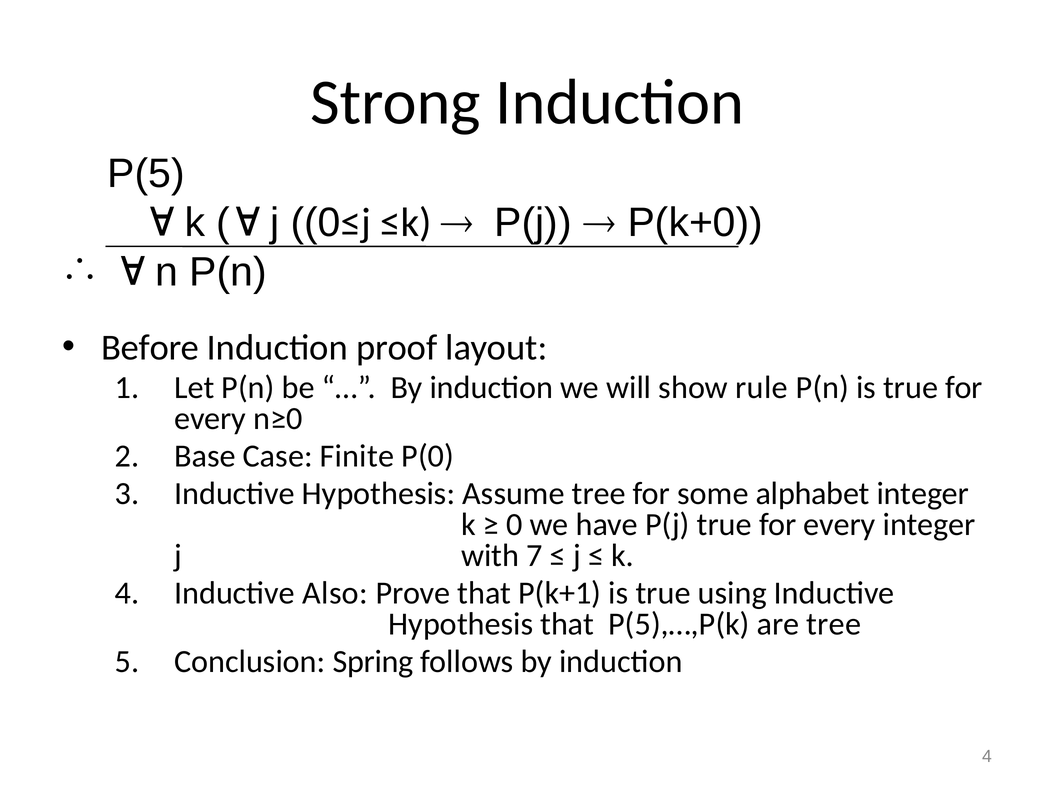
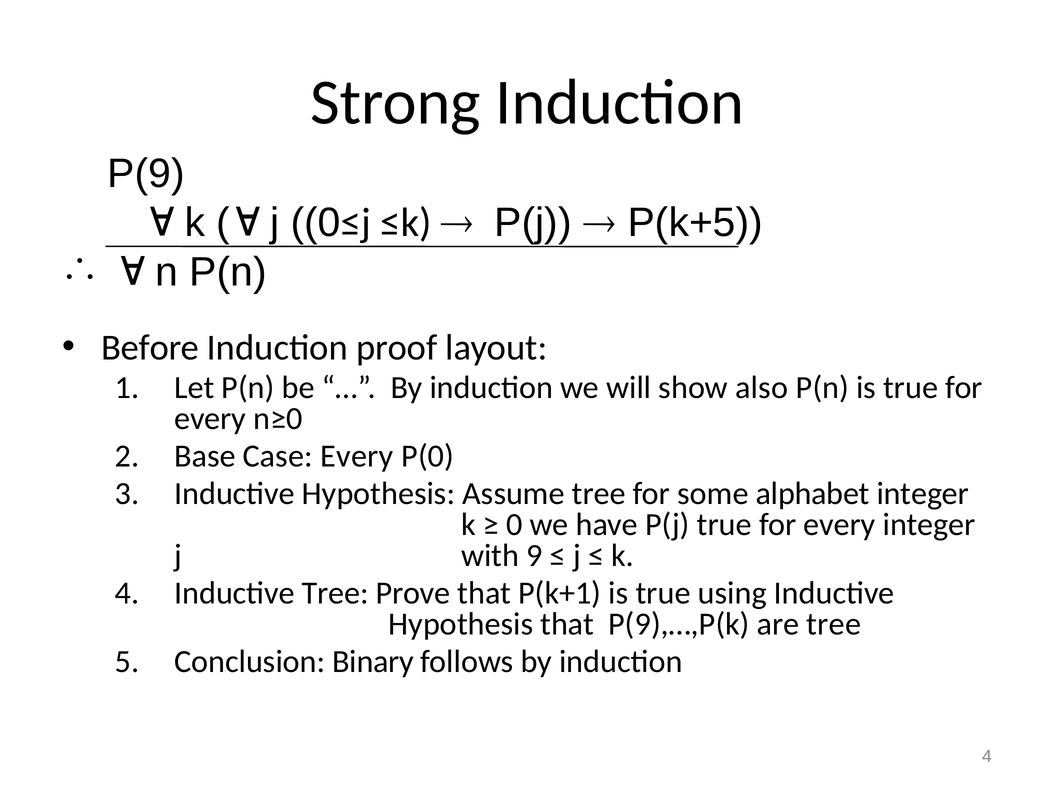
P(5: P(5 -> P(9 (146, 173)
P(k+0: P(k+0 -> P(k+5 (695, 223)
rule: rule -> also (762, 387)
Case Finite: Finite -> Every (357, 456)
7: 7 -> 9 (534, 555)
Inductive Also: Also -> Tree (335, 592)
P(5),…,P(k: P(5),…,P(k -> P(9),…,P(k (679, 623)
Spring: Spring -> Binary (373, 661)
